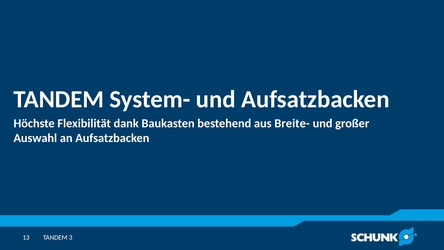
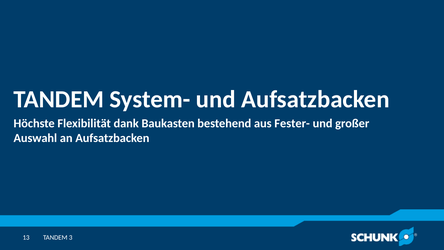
Breite-: Breite- -> Fester- (292, 123)
